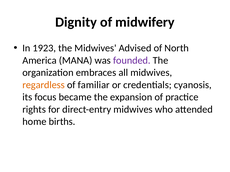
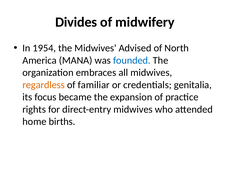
Dignity: Dignity -> Divides (76, 22)
1923: 1923 -> 1954 (44, 48)
founded colour: purple -> blue (132, 61)
cyanosis: cyanosis -> genitalia (193, 85)
